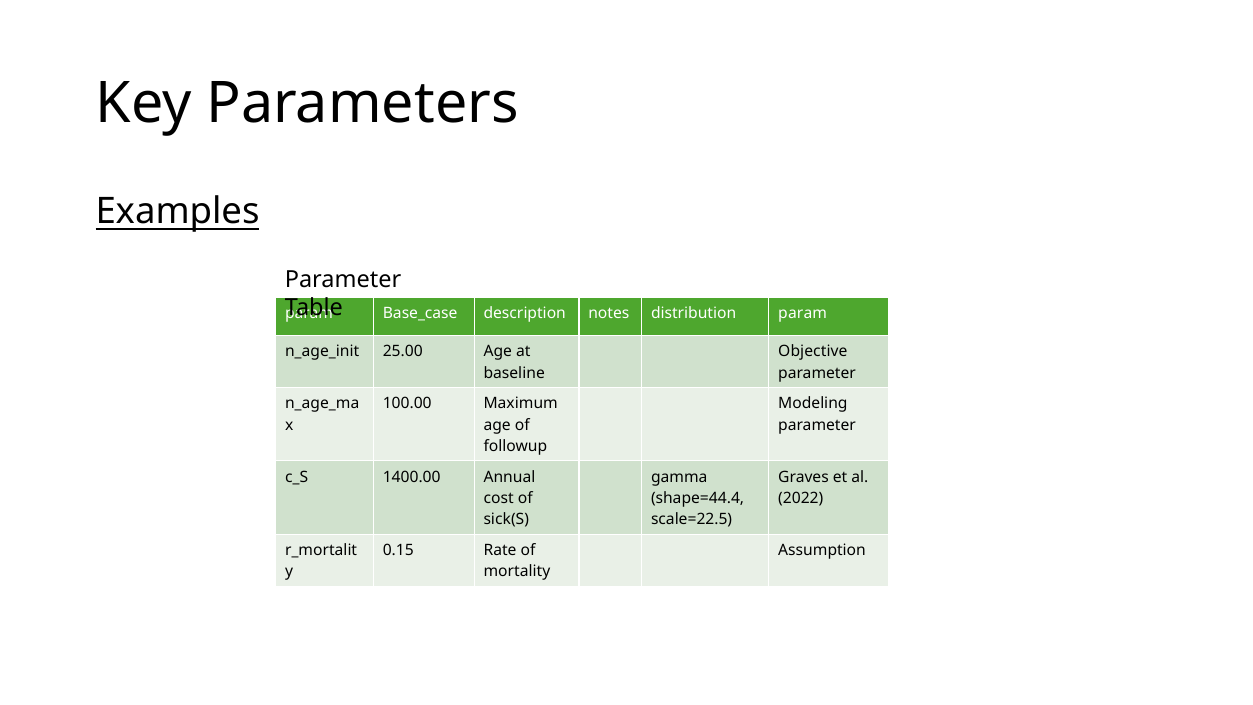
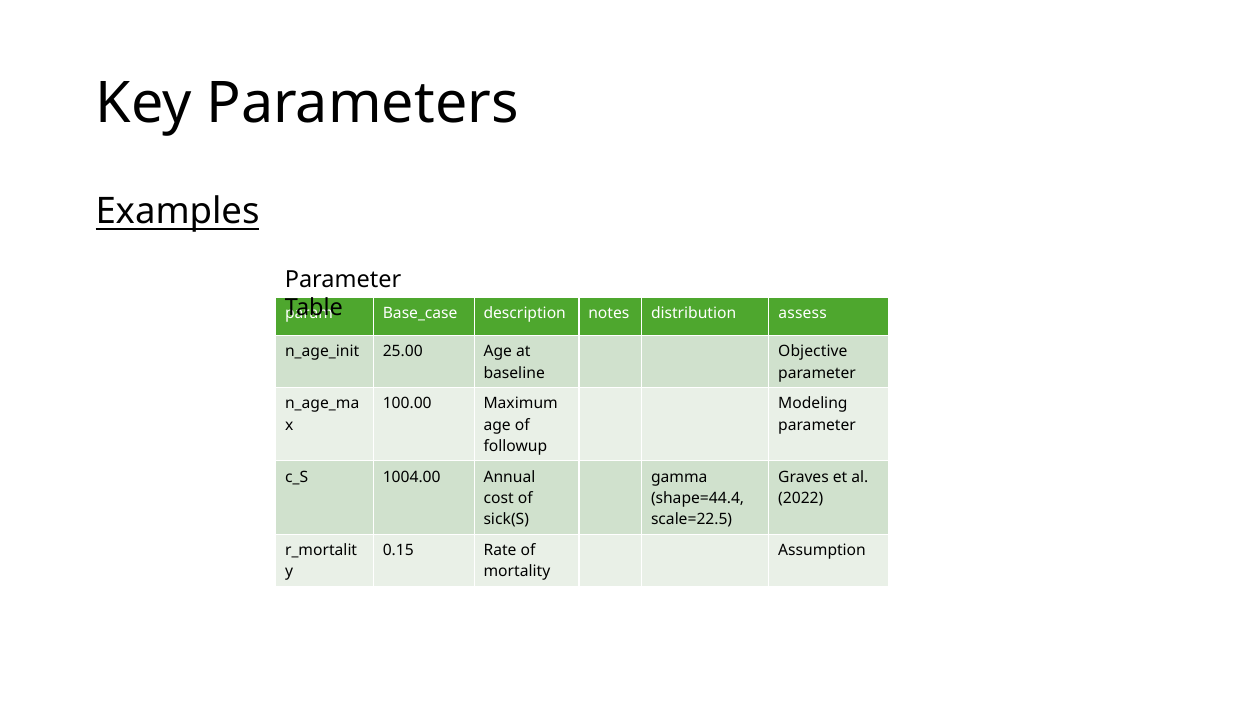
distribution param: param -> assess (803, 313)
1400.00: 1400.00 -> 1004.00 (412, 477)
